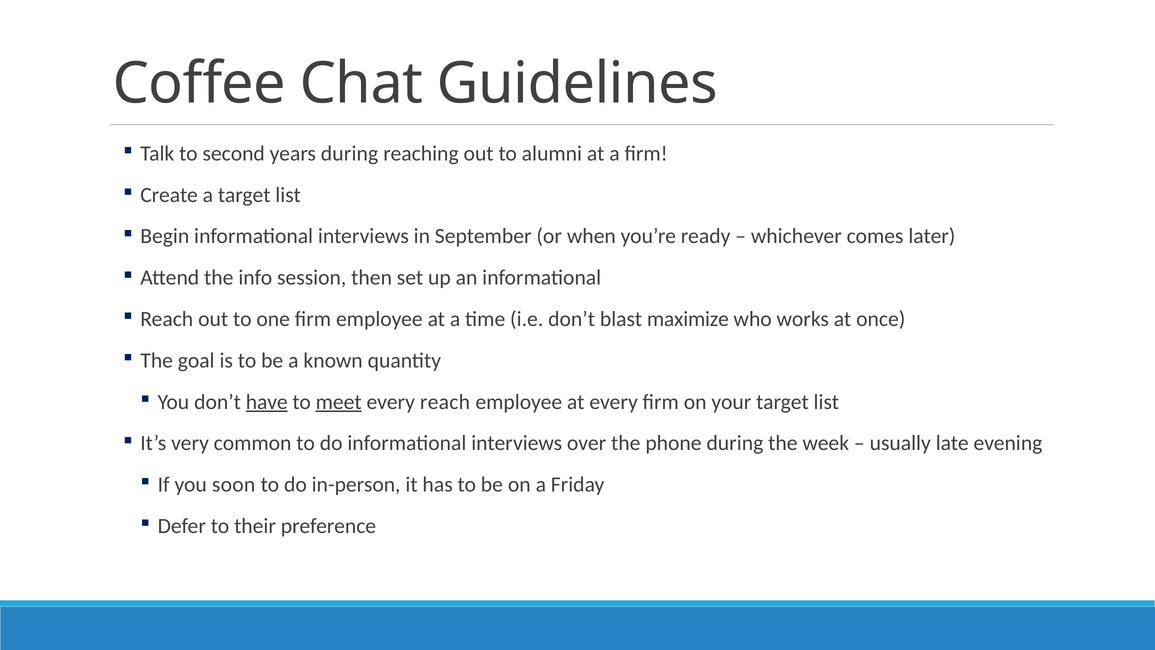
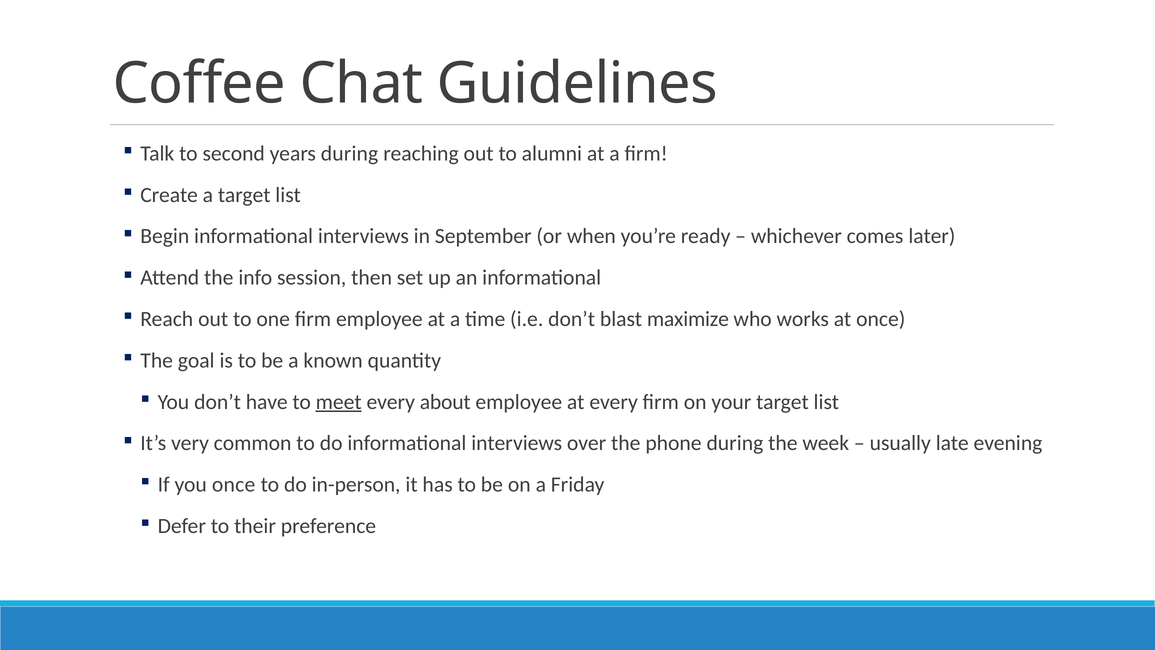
have underline: present -> none (267, 402)
every reach: reach -> about (445, 402)
you soon: soon -> once (234, 484)
